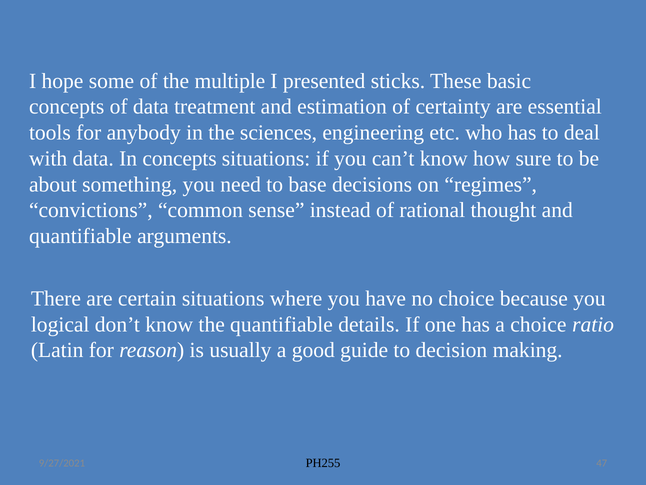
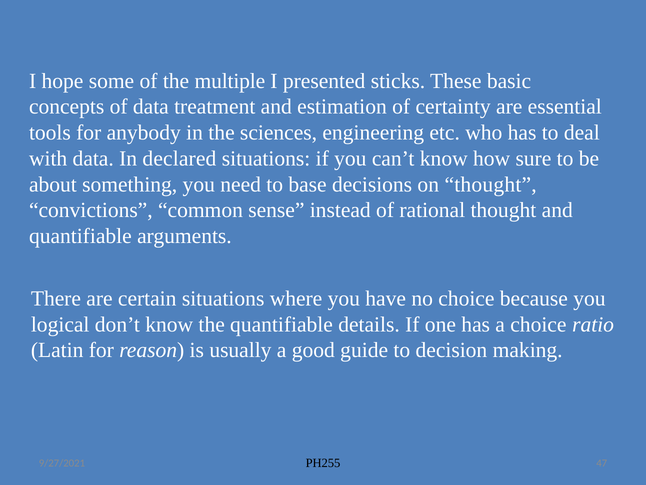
In concepts: concepts -> declared (179, 158)
on regimes: regimes -> thought (491, 184)
